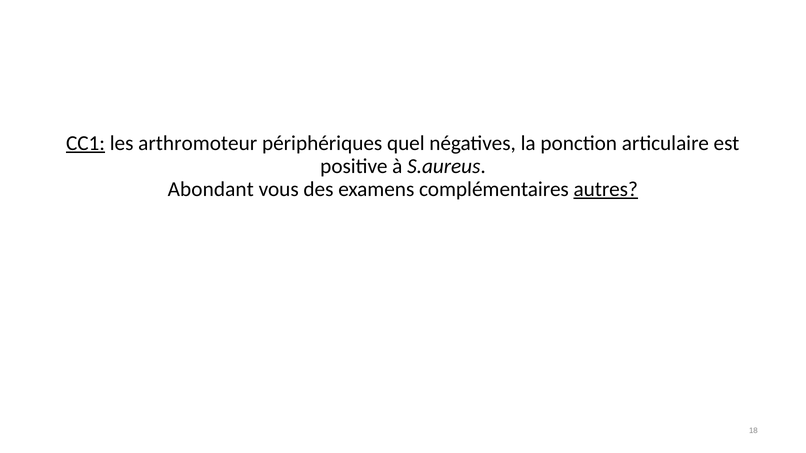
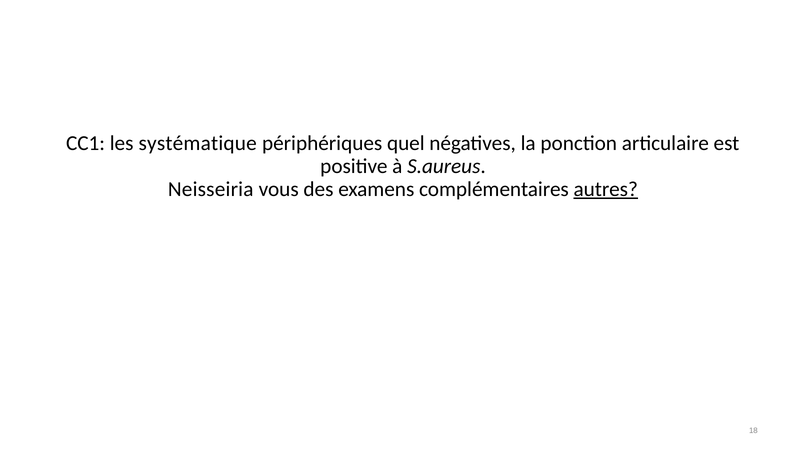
CC1 underline: present -> none (86, 143)
arthromoteur: arthromoteur -> systématique (198, 143)
Abondant: Abondant -> Neisseiria (211, 189)
